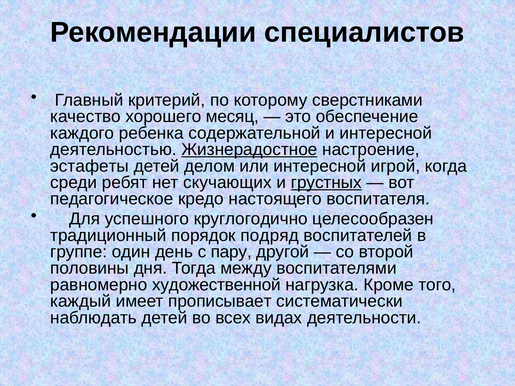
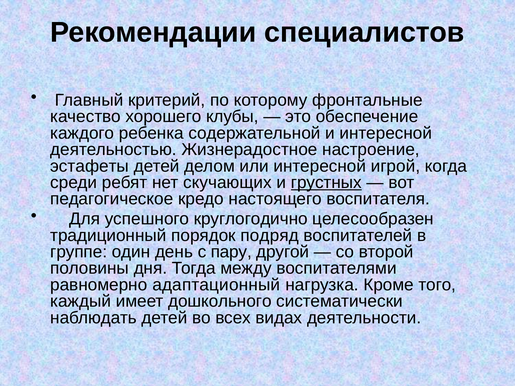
сверстниками: сверстниками -> фронтальные (367, 100)
месяц: месяц -> клубы (232, 117)
Жизнерадостное underline: present -> none (249, 150)
художественной: художественной -> адаптационный (216, 285)
прописывает: прописывает -> дошкольного (220, 301)
